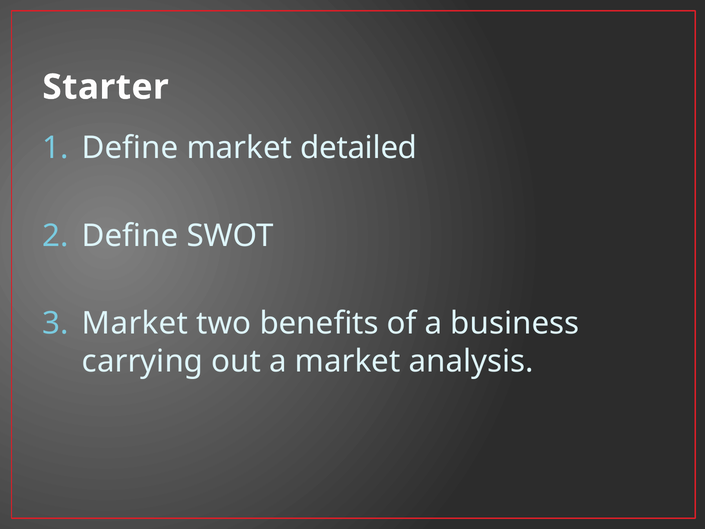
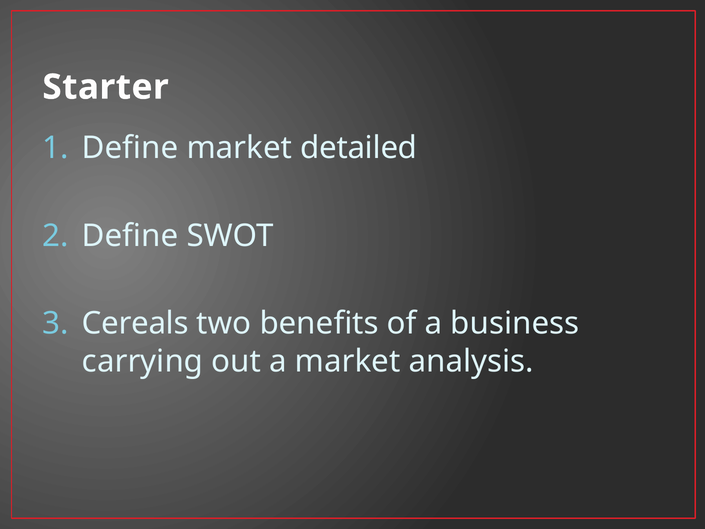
Market: Market -> Cereals (135, 323)
